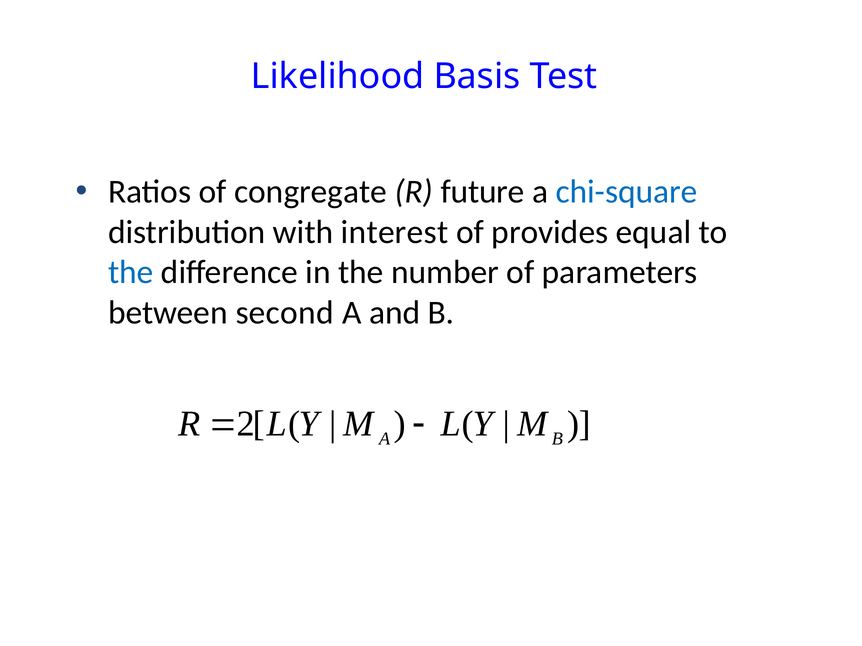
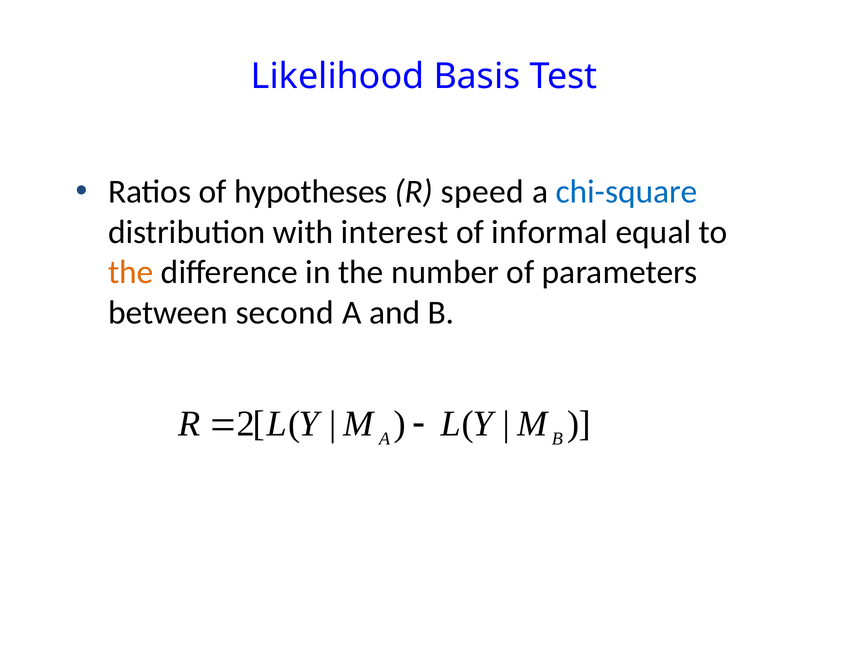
congregate: congregate -> hypotheses (311, 192)
future: future -> speed (482, 192)
provides: provides -> informal (550, 232)
the colour: blue -> orange (131, 272)
